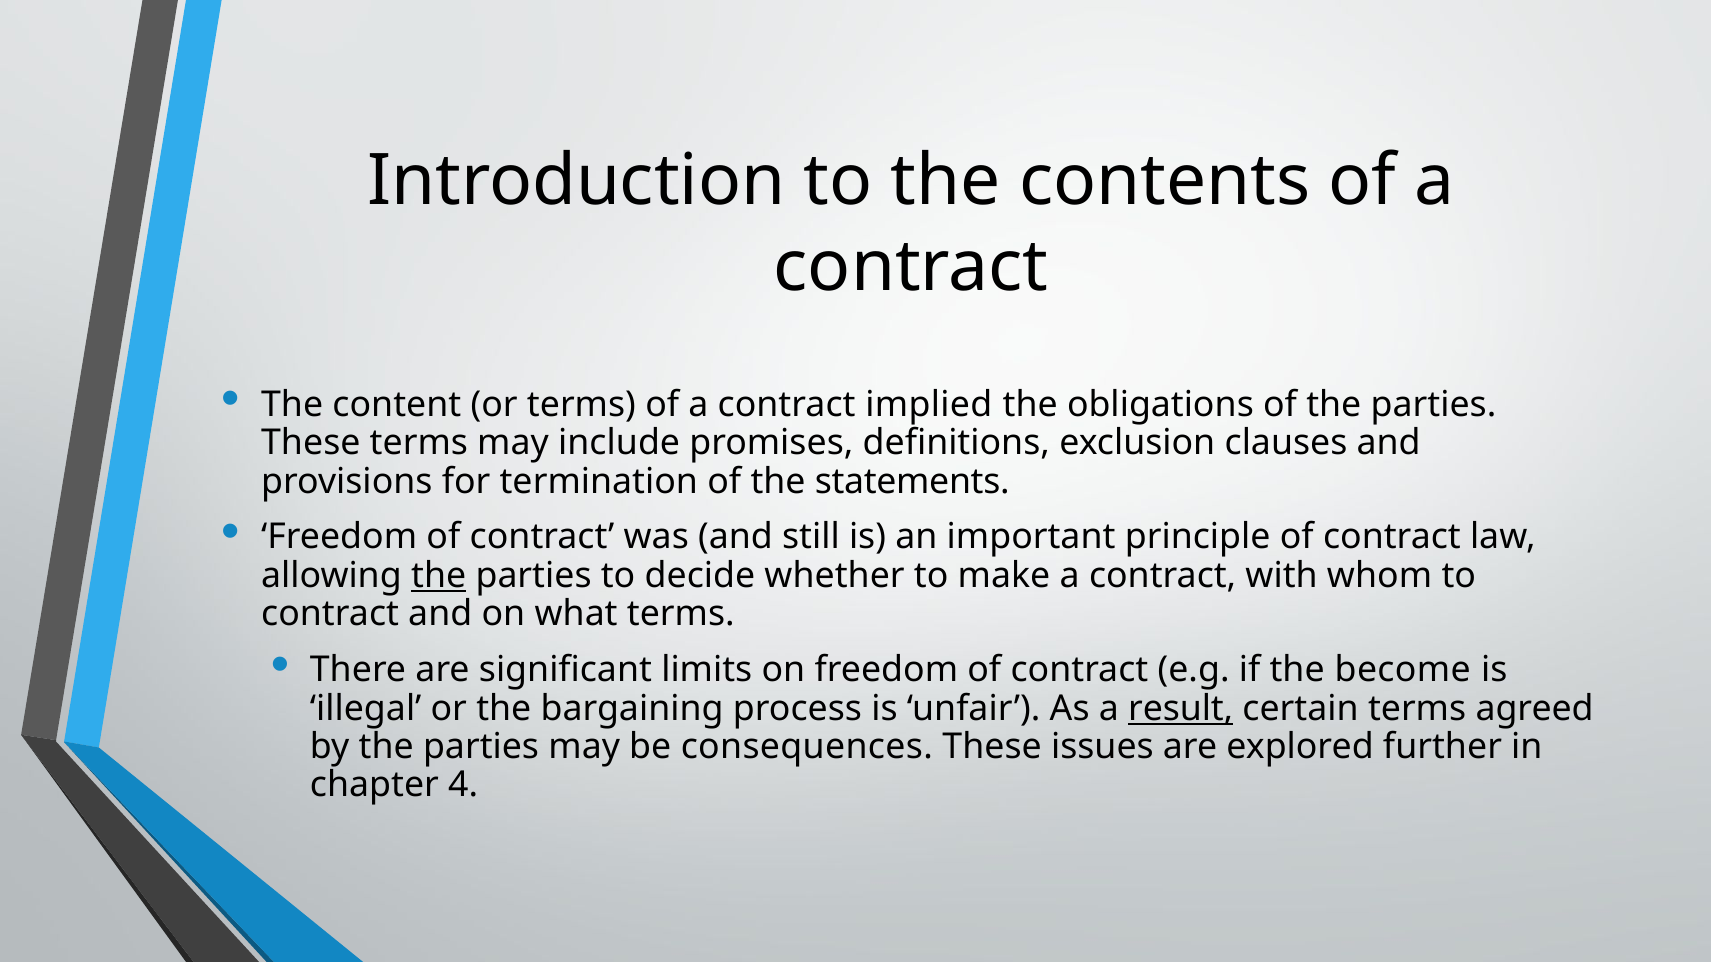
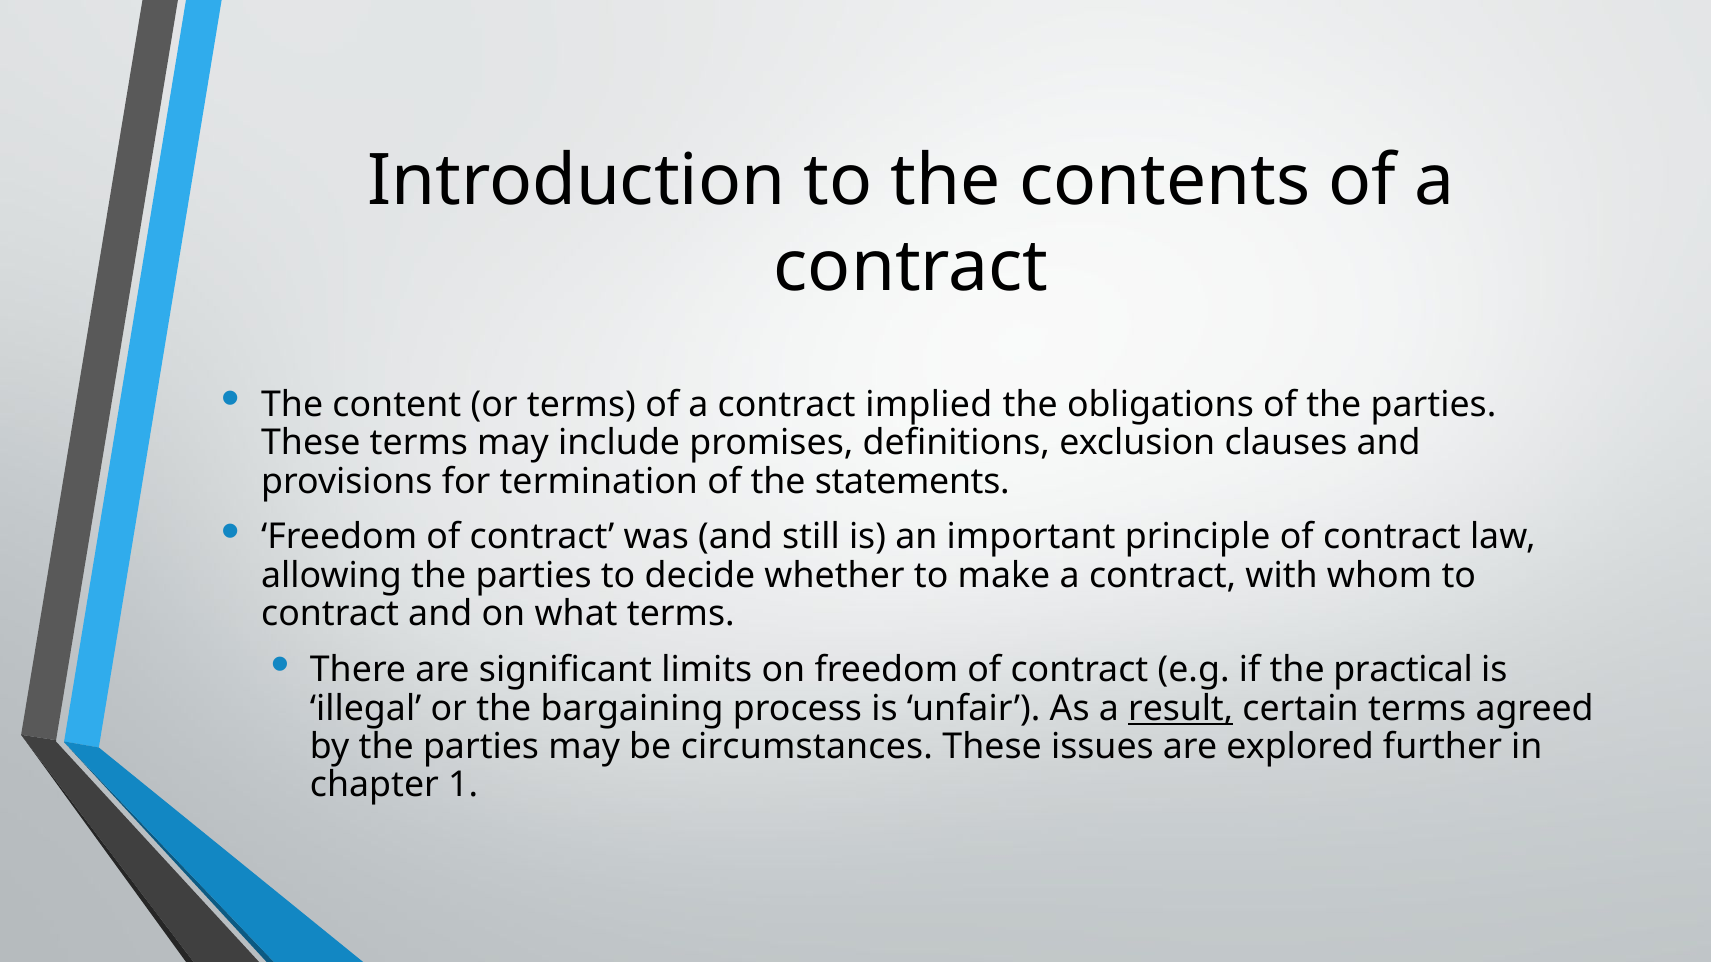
the underline: present -> none (439, 576)
become: become -> practical (1403, 670)
consequences: consequences -> circumstances (807, 747)
4: 4 -> 1 (463, 786)
